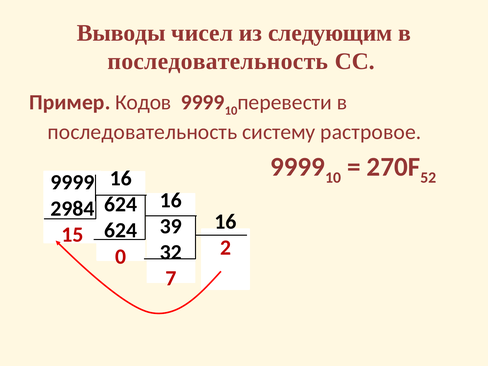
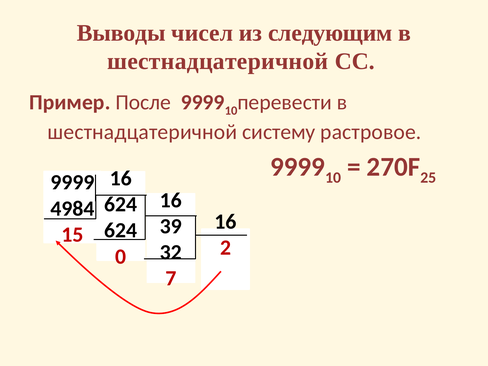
последовательность: последовательность -> шестнадцатеричной (218, 61)
Кодов: Кодов -> После (143, 102)
последовательность: последовательность -> шестнадцатеричной (142, 132)
52: 52 -> 25 (428, 178)
2984: 2984 -> 4984 (72, 209)
